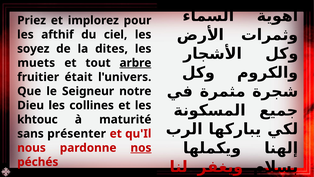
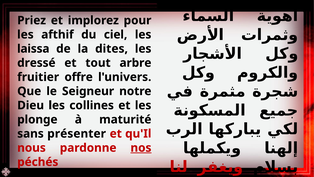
soyez: soyez -> laissa (33, 49)
muets: muets -> dressé (36, 63)
arbre underline: present -> none (135, 63)
était: était -> offre (79, 77)
khtouc: khtouc -> plonge (37, 119)
